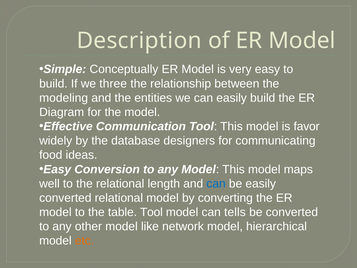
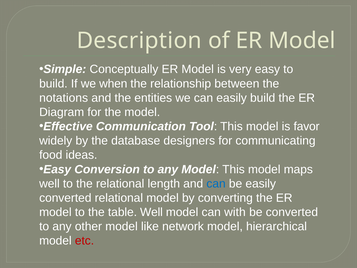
three: three -> when (113, 83)
modeling: modeling -> notations (64, 98)
table Tool: Tool -> Well (151, 212)
tells: tells -> with (235, 212)
etc colour: orange -> red (84, 241)
